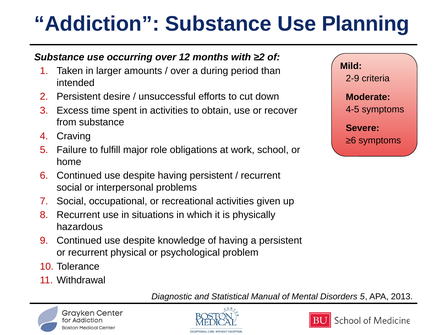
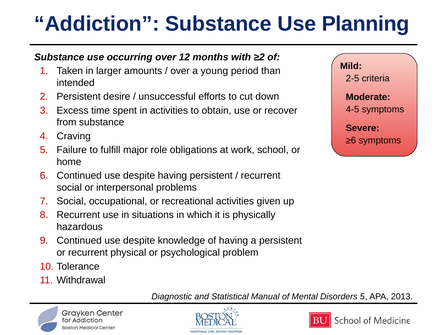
during: during -> young (214, 71)
2-9: 2-9 -> 2-5 (353, 78)
